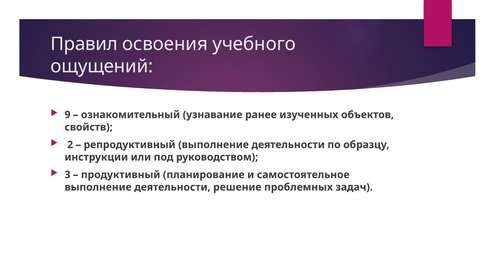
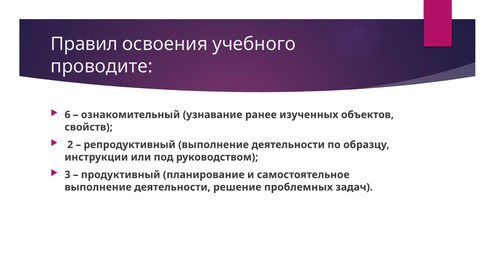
ощущений: ощущений -> проводите (102, 66)
9: 9 -> 6 (67, 114)
